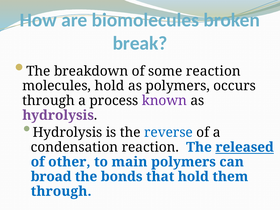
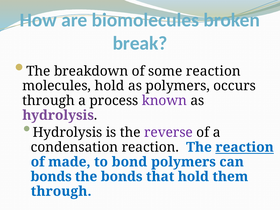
reverse colour: blue -> purple (168, 132)
The released: released -> reaction (245, 147)
other: other -> made (69, 162)
main: main -> bond (129, 162)
broad: broad -> bonds (51, 177)
